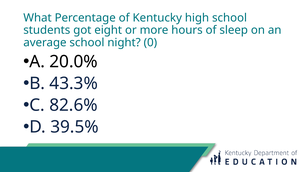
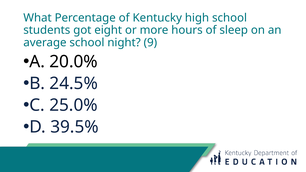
0: 0 -> 9 (150, 43)
43.3%: 43.3% -> 24.5% (74, 83)
82.6%: 82.6% -> 25.0% (73, 105)
